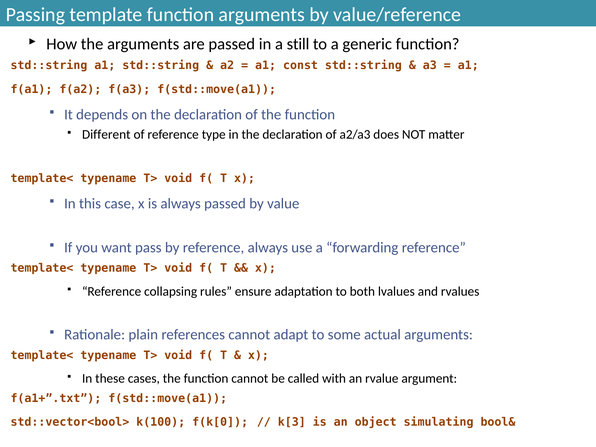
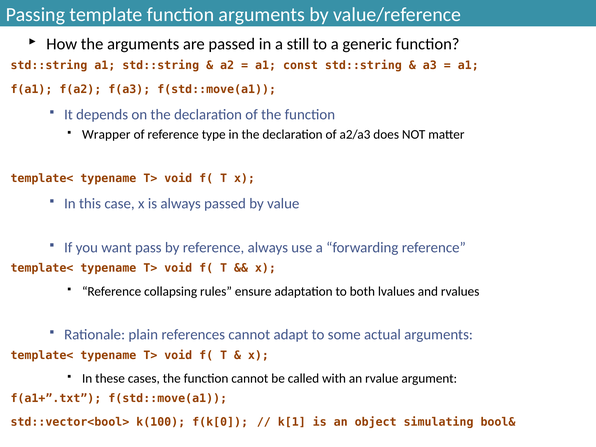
Different: Different -> Wrapper (106, 135)
k[3: k[3 -> k[1 (292, 422)
